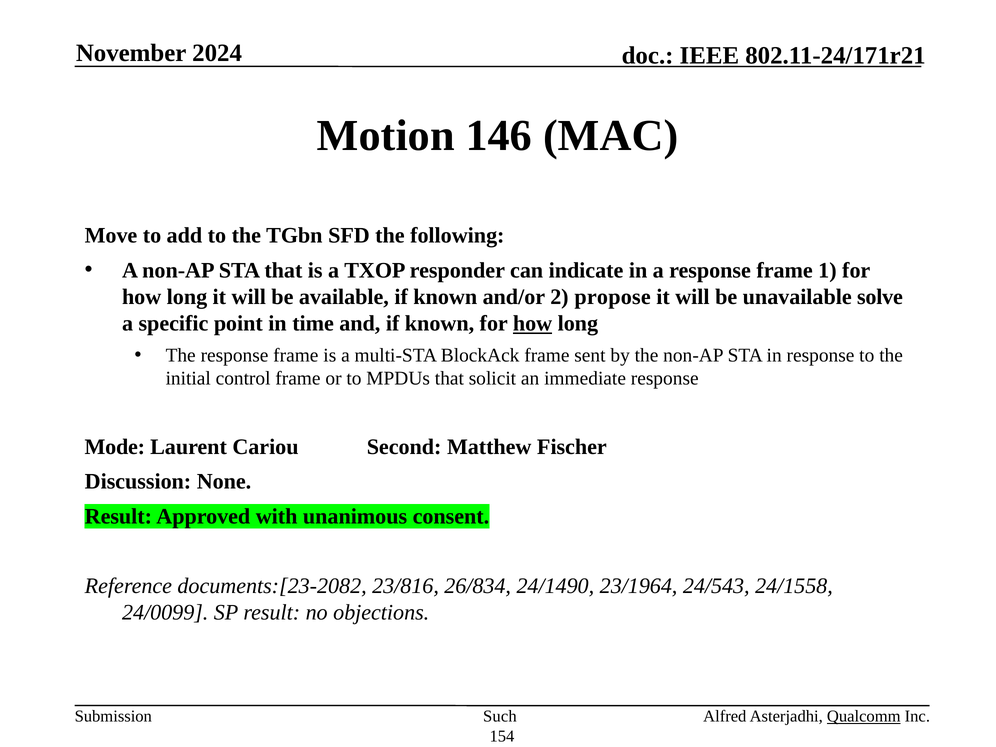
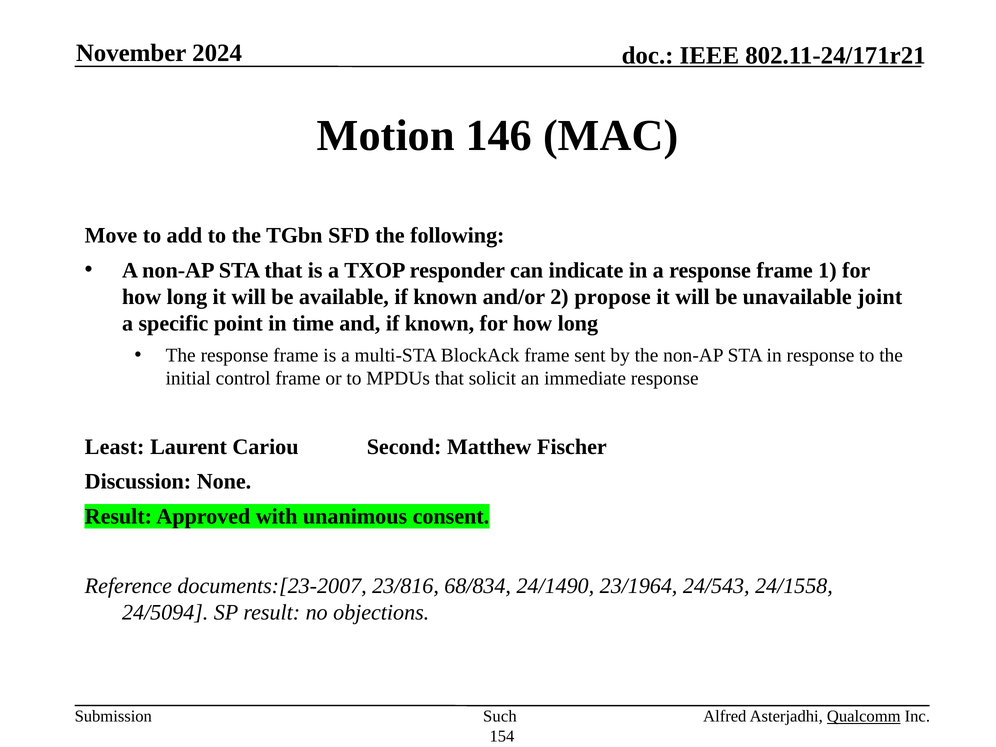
solve: solve -> joint (880, 297)
how underline: present -> none (533, 324)
Mode: Mode -> Least (115, 447)
documents:[23-2082: documents:[23-2082 -> documents:[23-2007 (272, 586)
26/834: 26/834 -> 68/834 (478, 586)
24/0099: 24/0099 -> 24/5094 (165, 613)
